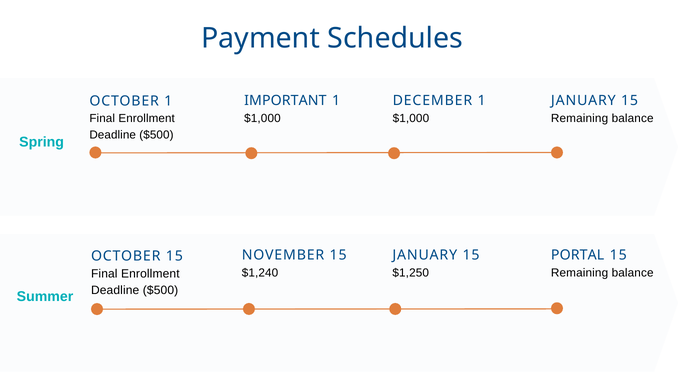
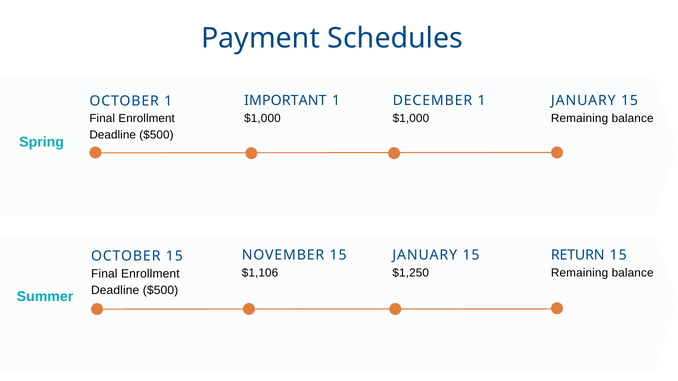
PORTAL: PORTAL -> RETURN (578, 255)
$1,240: $1,240 -> $1,106 (260, 273)
